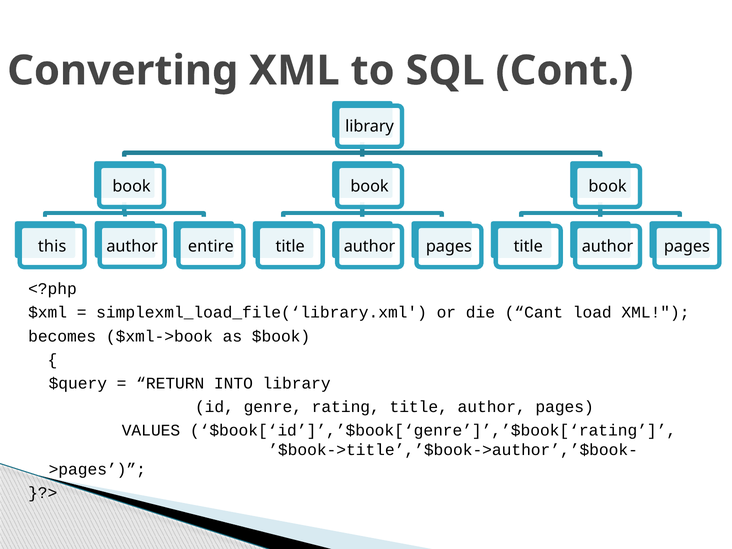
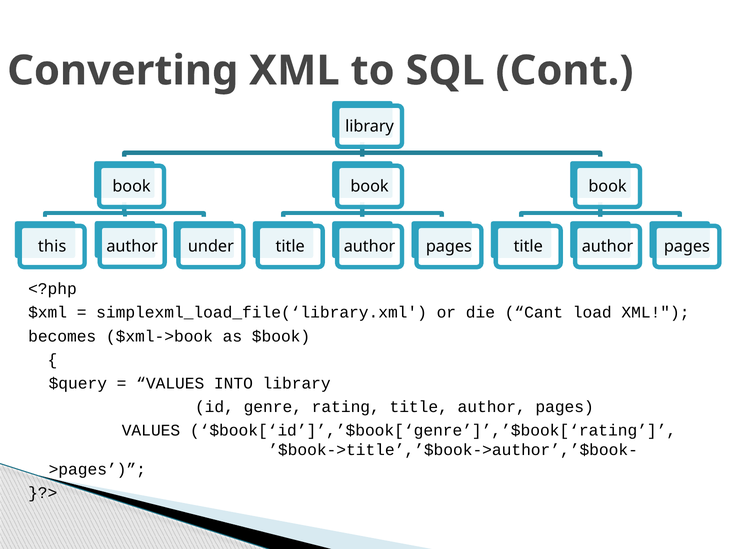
entire: entire -> under (211, 246)
RETURN: RETURN -> VALUES (170, 383)
